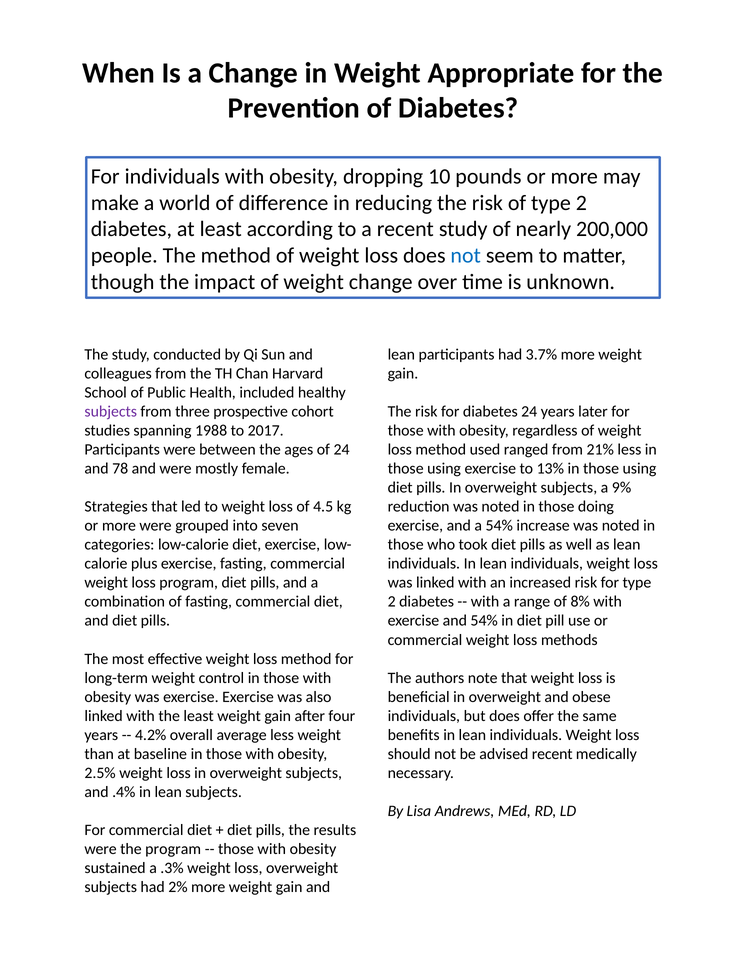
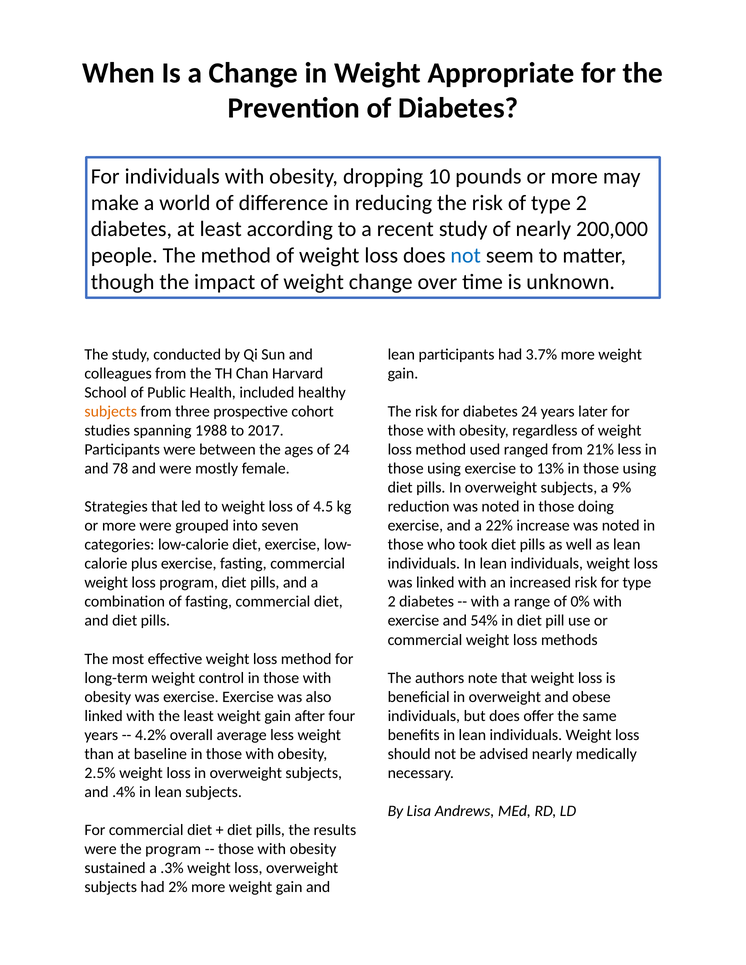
subjects colour: purple -> orange (111, 412)
a 54%: 54% -> 22% (499, 526)
8%: 8% -> 0% (580, 602)
advised recent: recent -> nearly (552, 754)
